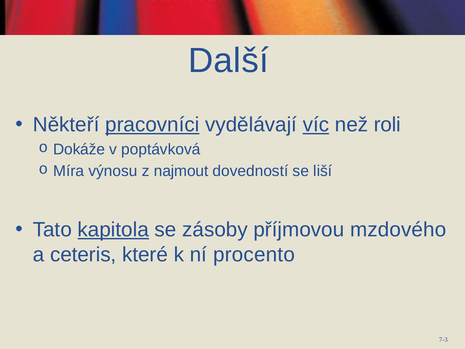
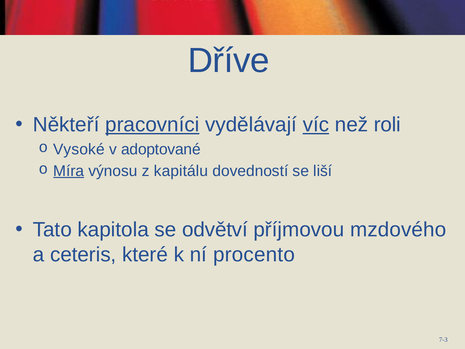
Další: Další -> Dříve (229, 60)
Dokáže: Dokáže -> Vysoké (79, 149)
poptávková: poptávková -> adoptované (161, 149)
Míra underline: none -> present (69, 171)
najmout: najmout -> kapitálu (181, 171)
kapitola underline: present -> none (113, 230)
zásoby: zásoby -> odvětví (215, 230)
